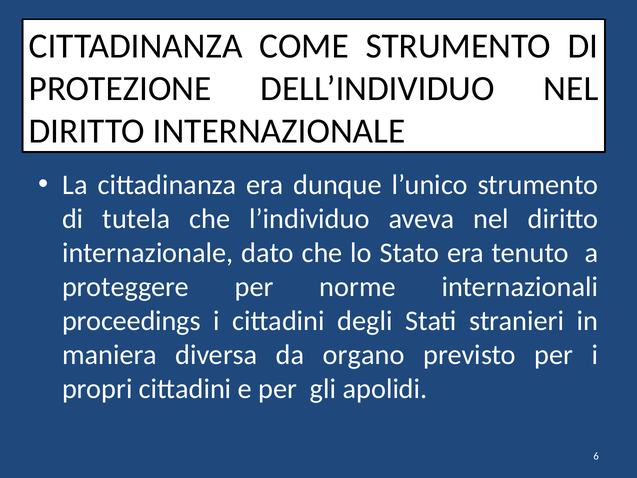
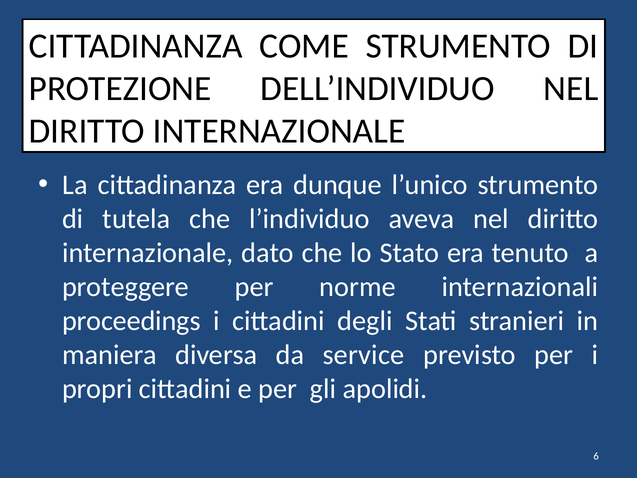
organo: organo -> service (364, 355)
